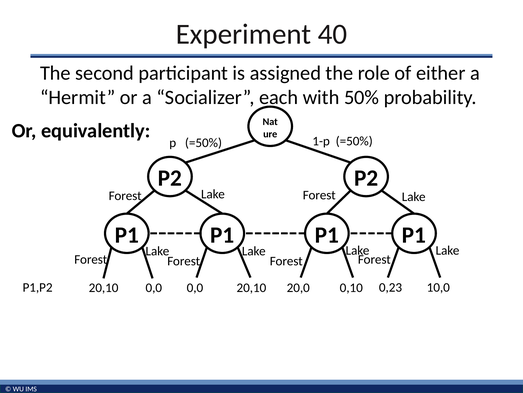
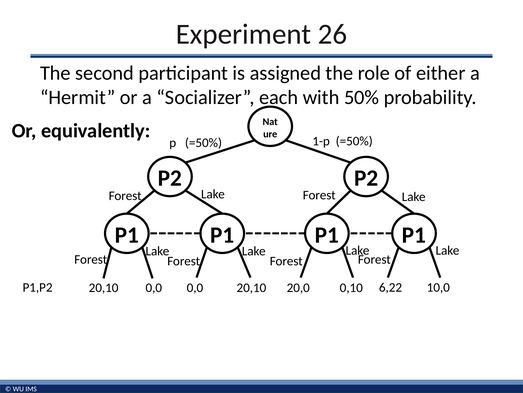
40: 40 -> 26 (332, 34)
0,23: 0,23 -> 6,22 (391, 287)
